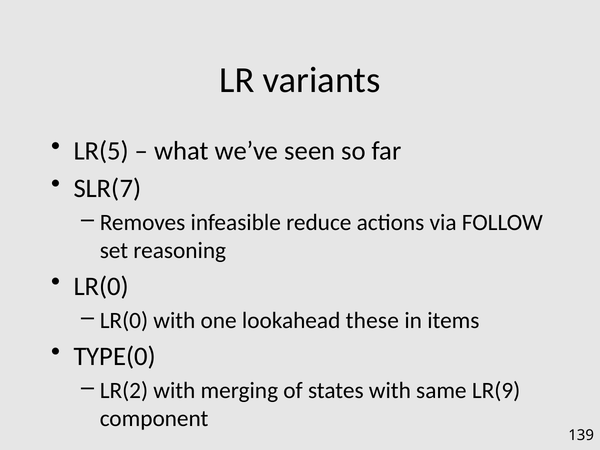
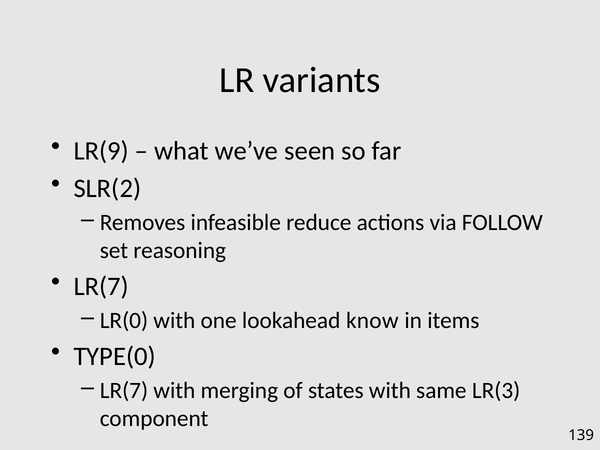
LR(5: LR(5 -> LR(9 (101, 151)
SLR(7: SLR(7 -> SLR(2 (107, 188)
LR(0: LR(0 -> LR(7 (101, 286)
these: these -> know (372, 321)
LR(2: LR(2 -> LR(7 (124, 391)
LR(9: LR(9 -> LR(3 (496, 391)
